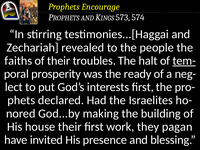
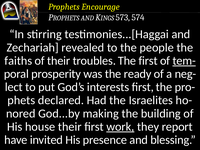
The halt: halt -> first (148, 61)
work underline: none -> present (120, 127)
pagan: pagan -> report (177, 127)
